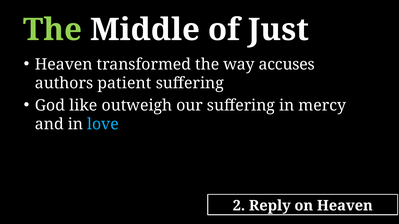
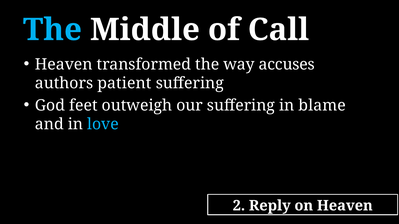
The colour: light green -> light blue (52, 30)
Just: Just -> Call (278, 30)
like: like -> feet (83, 106)
mercy: mercy -> blame (322, 106)
